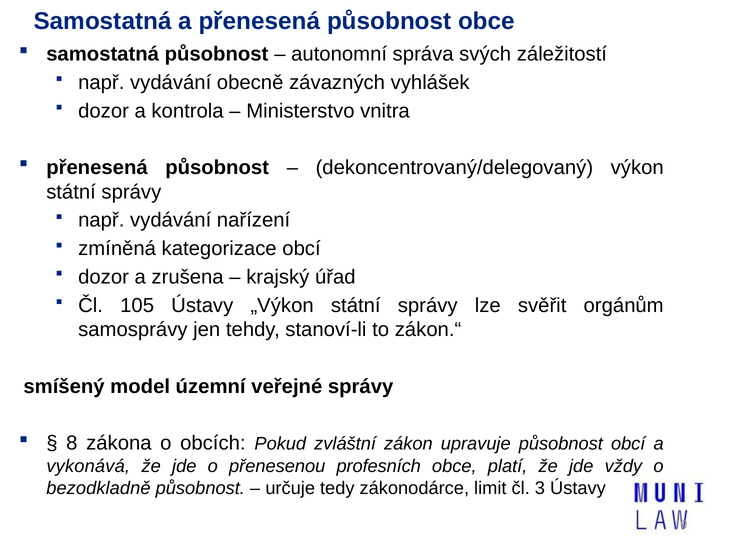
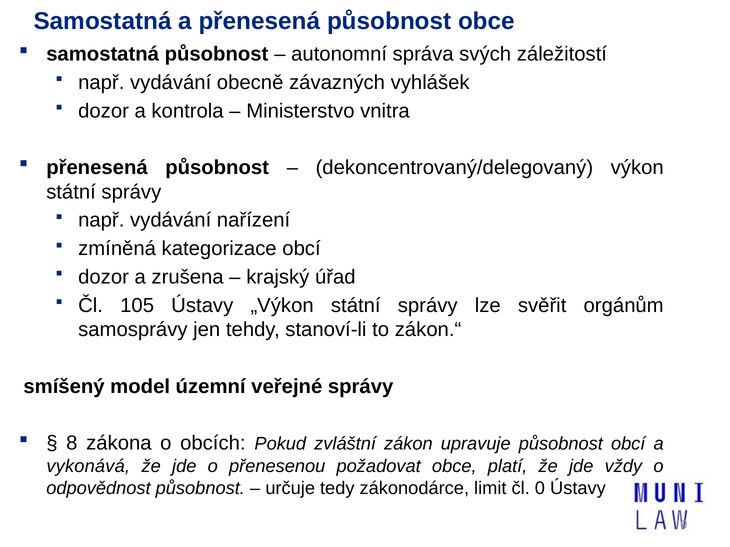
profesních: profesních -> požadovat (379, 467)
bezodkladně: bezodkladně -> odpovědnost (98, 488)
3: 3 -> 0 (540, 488)
